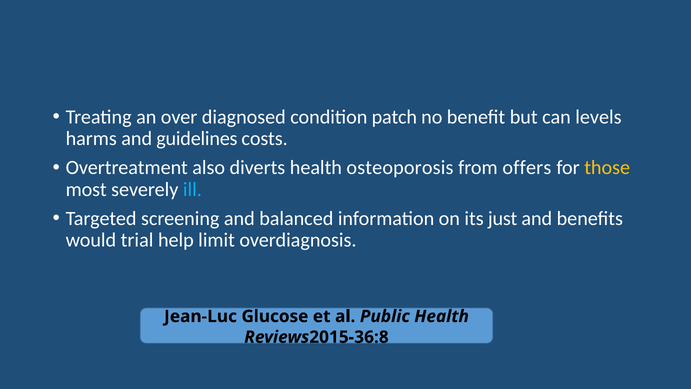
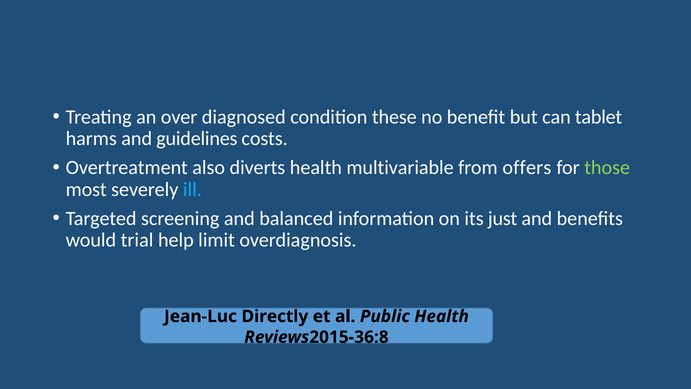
patch: patch -> these (394, 117)
levels: levels -> tablet (599, 117)
osteoporosis: osteoporosis -> multivariable (400, 168)
those colour: yellow -> light green (607, 168)
Glucose: Glucose -> Directly (275, 316)
